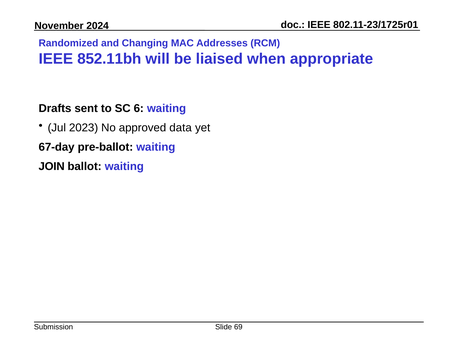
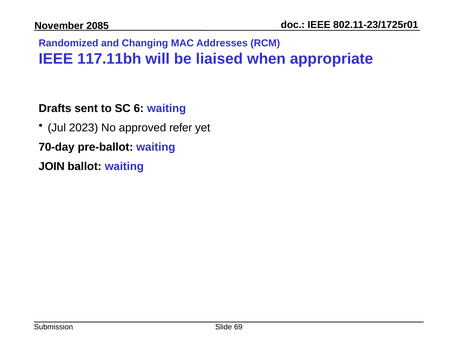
2024: 2024 -> 2085 (98, 26)
852.11bh: 852.11bh -> 117.11bh (109, 59)
data: data -> refer (181, 128)
67-day: 67-day -> 70-day (57, 147)
